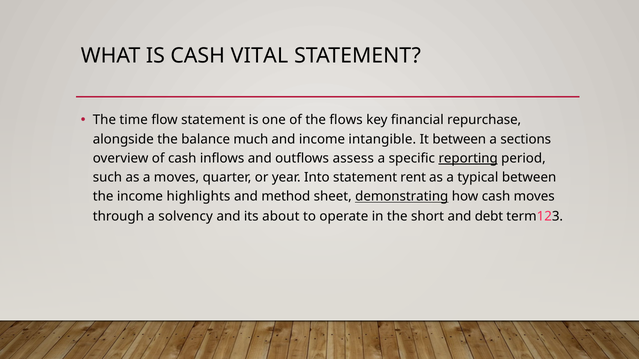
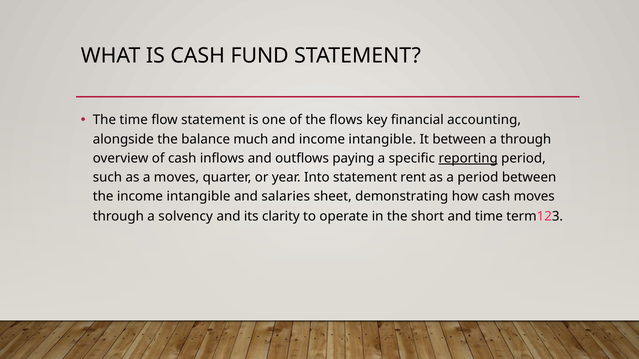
VITAL: VITAL -> FUND (260, 56)
repurchase: repurchase -> accounting (484, 120)
a sections: sections -> through (526, 139)
assess: assess -> paying (353, 158)
a typical: typical -> period (478, 178)
the income highlights: highlights -> intangible (198, 197)
method: method -> salaries (286, 197)
demonstrating underline: present -> none (402, 197)
about: about -> clarity (281, 216)
and debt: debt -> time (489, 216)
